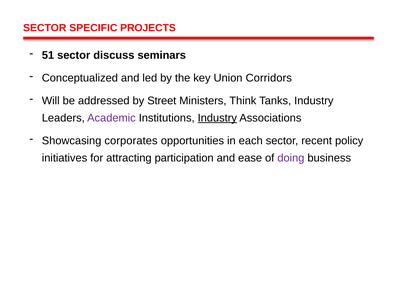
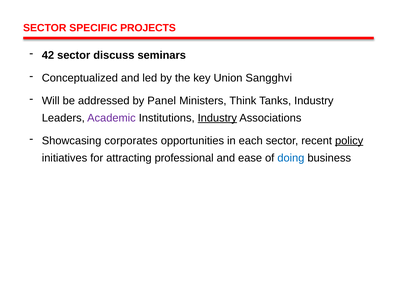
51: 51 -> 42 (48, 55)
Corridors: Corridors -> Sangghvi (269, 78)
Street: Street -> Panel (162, 101)
policy underline: none -> present (349, 141)
participation: participation -> professional (184, 158)
doing colour: purple -> blue (291, 158)
